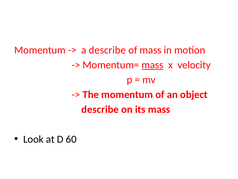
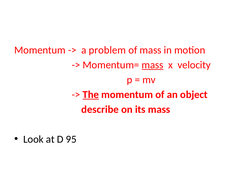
a describe: describe -> problem (107, 50)
The underline: none -> present (91, 94)
60: 60 -> 95 (71, 139)
